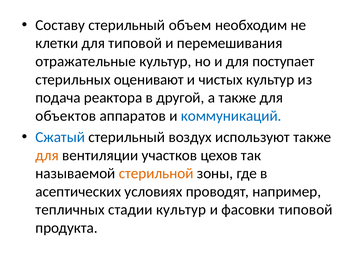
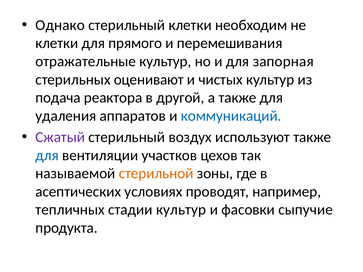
Составу: Составу -> Однако (60, 25)
стерильный объем: объем -> клетки (190, 25)
для типовой: типовой -> прямого (135, 43)
поступает: поступает -> запорная (283, 61)
объектов: объектов -> удаления (66, 116)
Сжатый colour: blue -> purple (60, 137)
для colour: orange -> blue (47, 155)
фасовки типовой: типовой -> сыпучие (306, 210)
